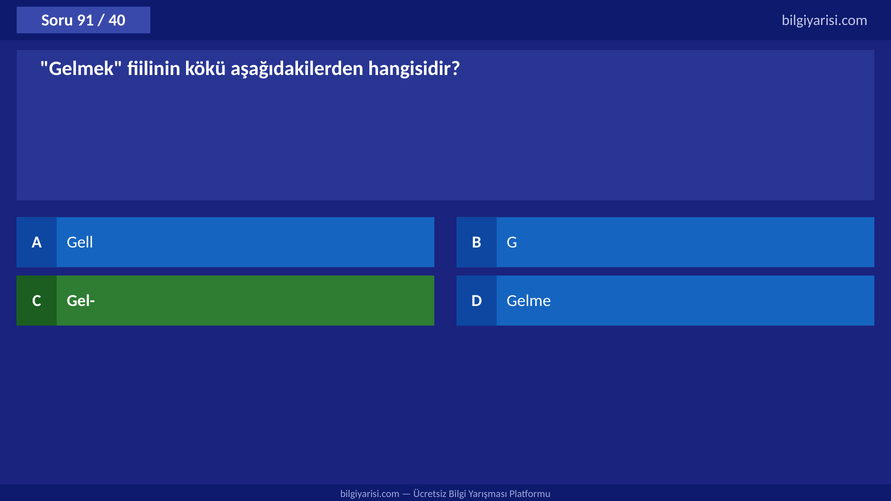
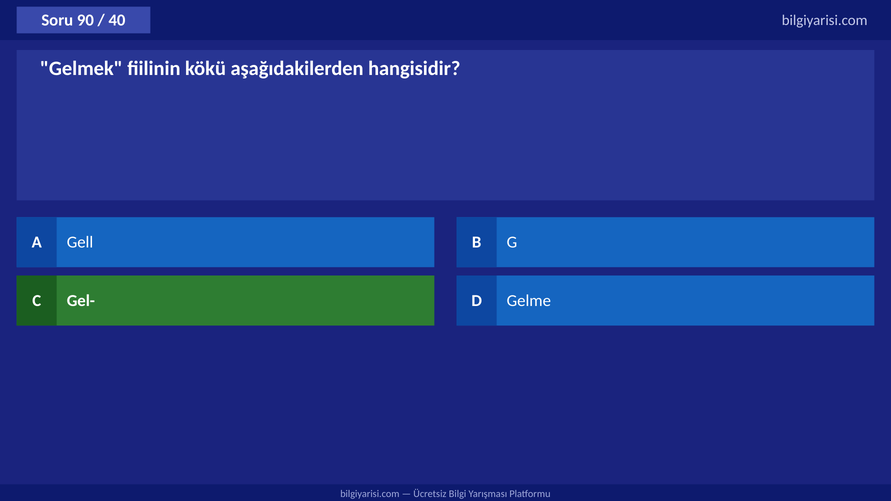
91: 91 -> 90 (85, 20)
